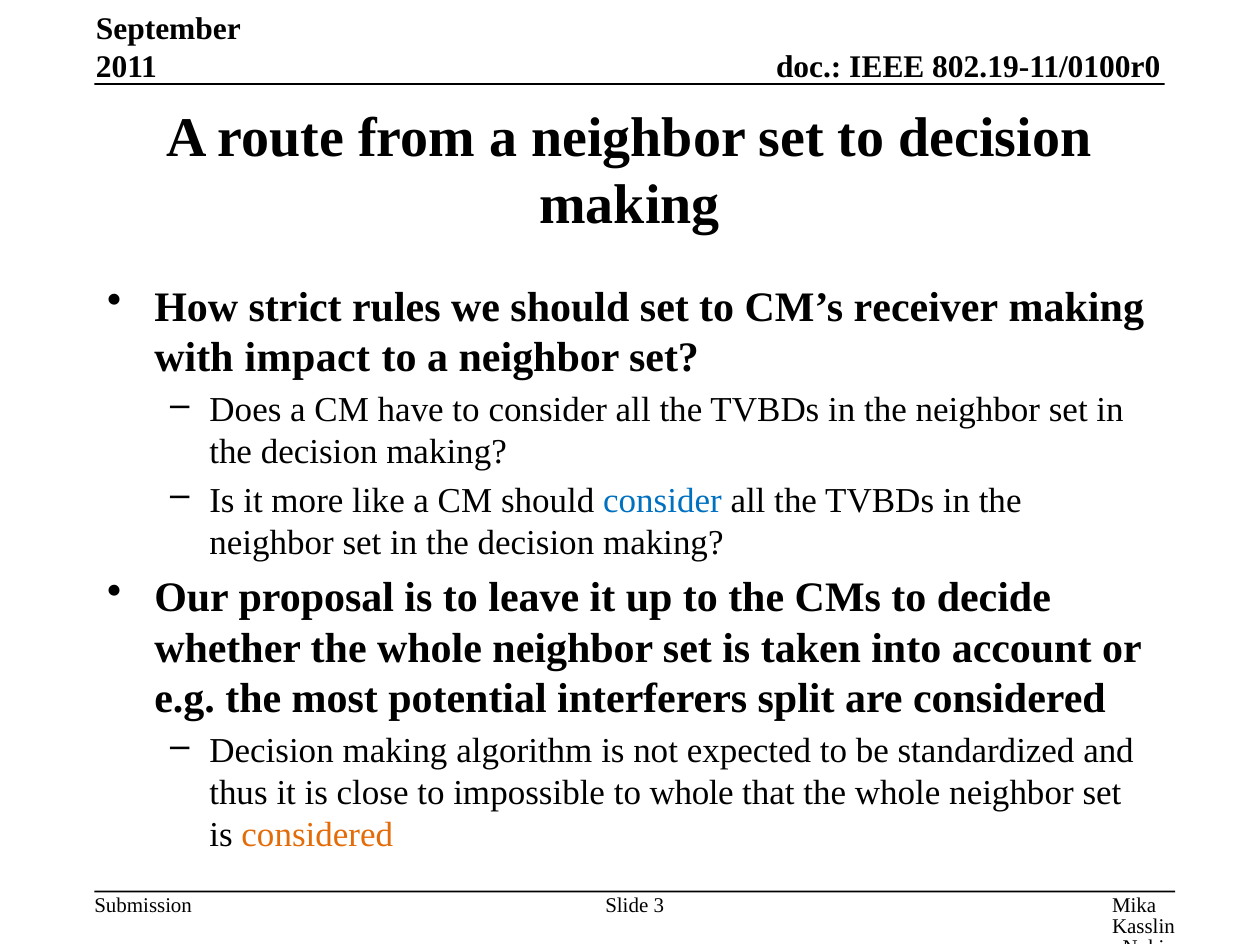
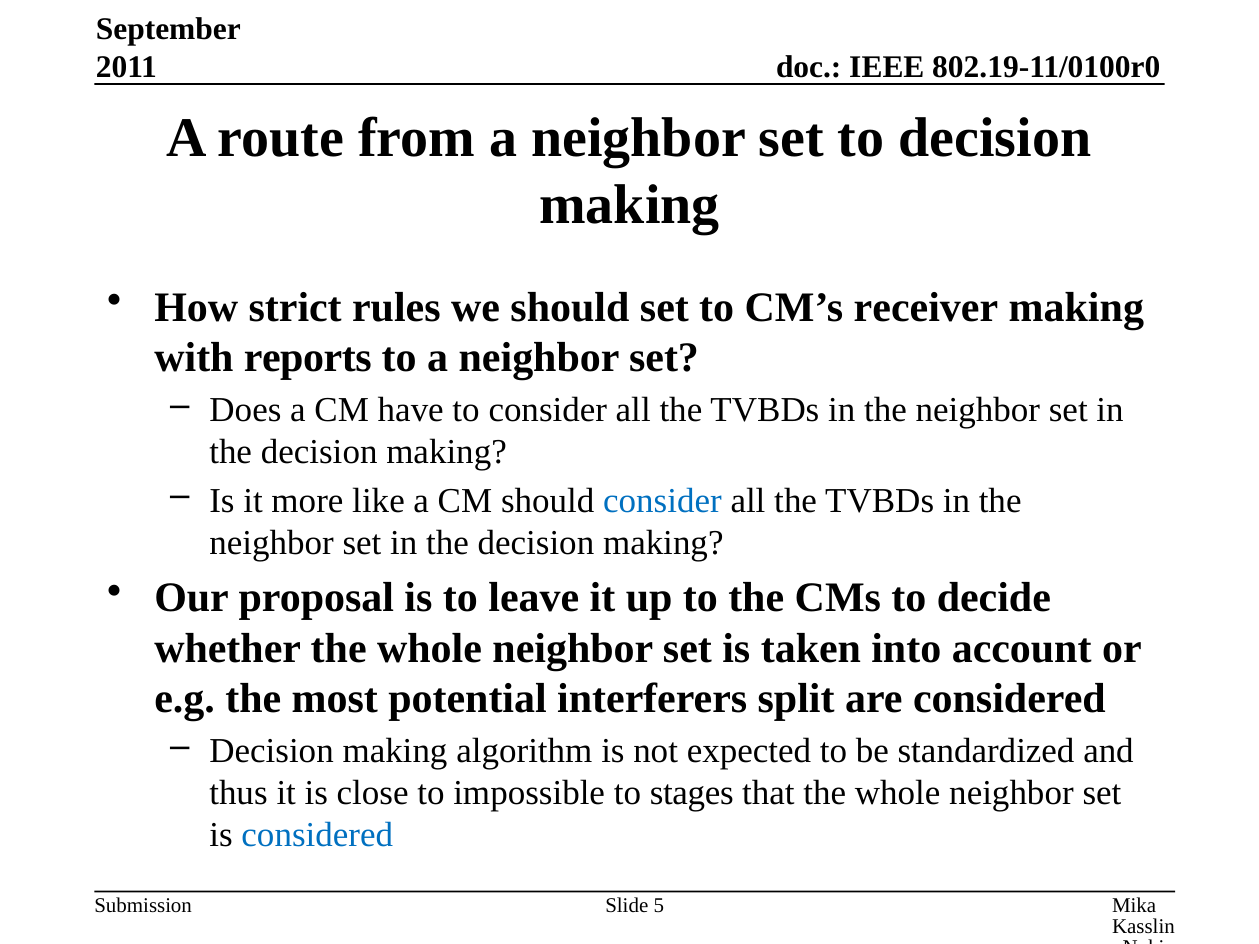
impact: impact -> reports (308, 358)
to whole: whole -> stages (692, 794)
considered colour: orange -> blue (317, 836)
3: 3 -> 5 (659, 906)
